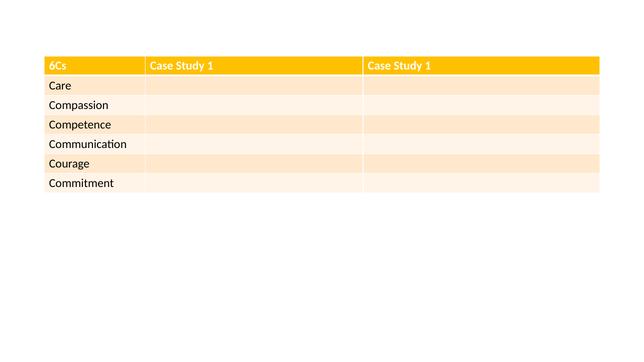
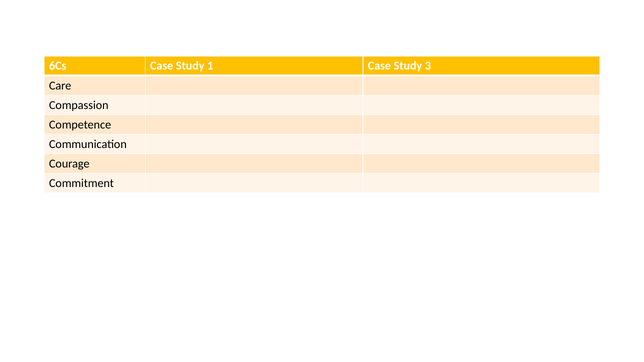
1 Case Study 1: 1 -> 3 (428, 66)
